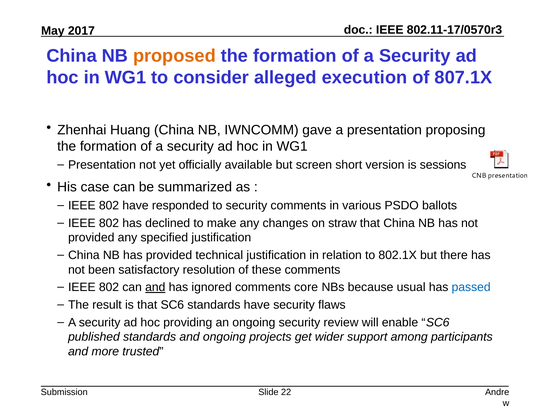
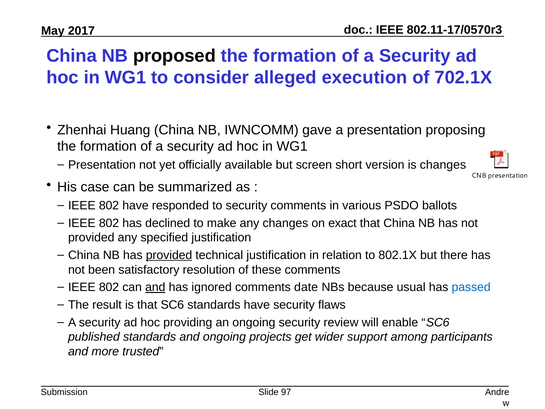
proposed colour: orange -> black (174, 56)
807.1X: 807.1X -> 702.1X (463, 78)
is sessions: sessions -> changes (443, 165)
straw: straw -> exact (342, 223)
provided underline: none -> present (169, 255)
core: core -> date (306, 287)
22: 22 -> 97 (286, 392)
